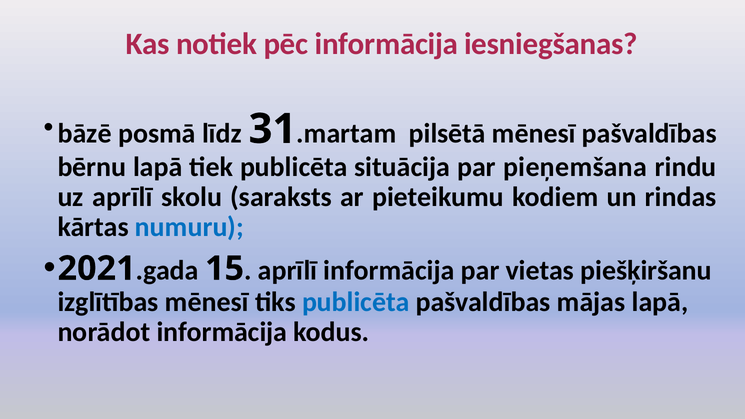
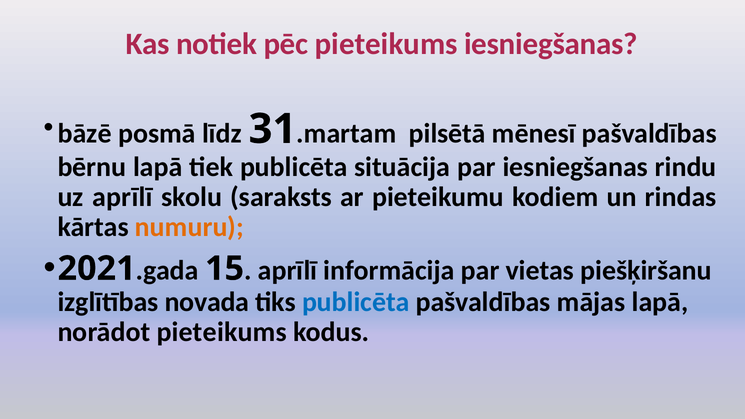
pēc informācija: informācija -> pieteikums (386, 44)
par pieņemšana: pieņemšana -> iesniegšanas (575, 167)
numuru colour: blue -> orange (189, 227)
izglītības mēnesī: mēnesī -> novada (207, 302)
norādot informācija: informācija -> pieteikums (222, 332)
